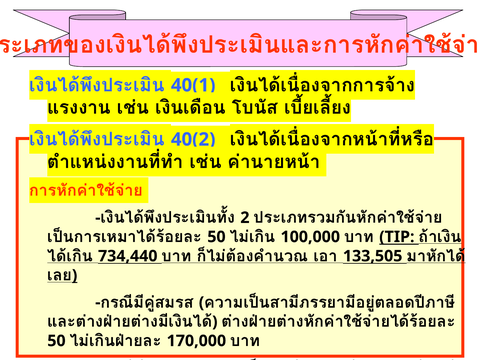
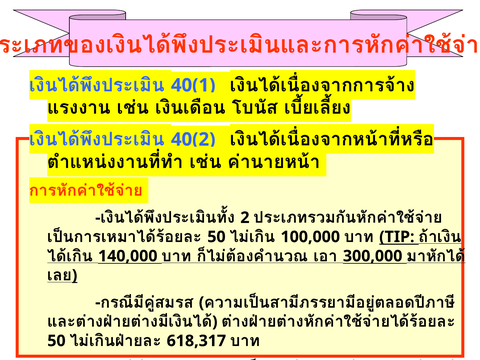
734,440: 734,440 -> 140,000 (128, 256)
133,505: 133,505 -> 300,000 (373, 256)
170,000: 170,000 -> 618,317 (196, 341)
